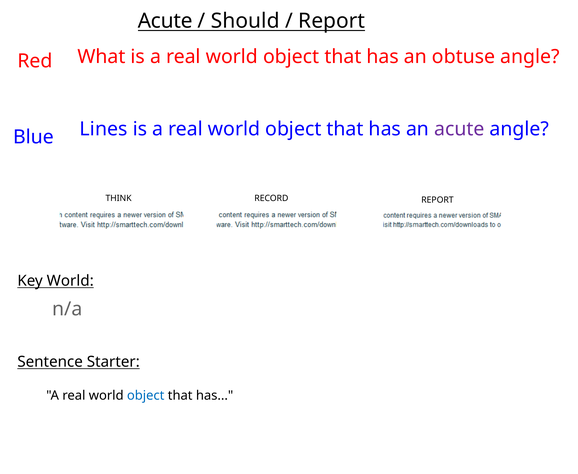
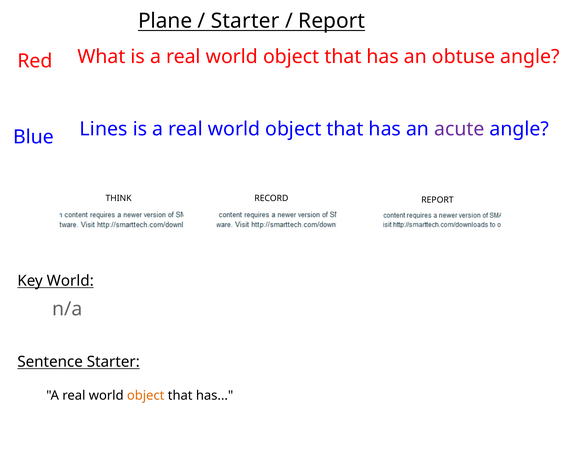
Acute: Acute -> Plane (165, 21)
Should: Should -> Starter (245, 21)
object colour: blue -> orange (146, 396)
